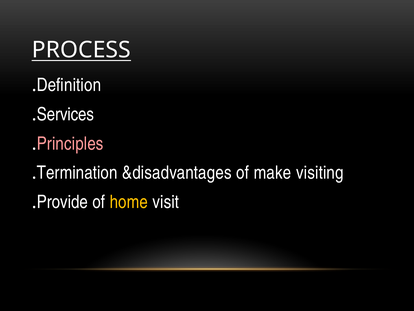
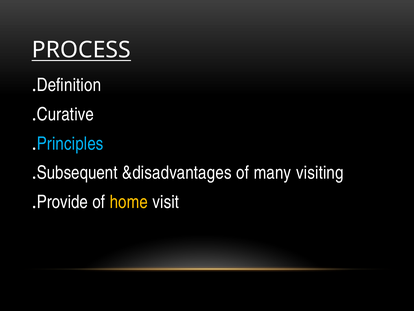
Services: Services -> Curative (65, 114)
Principles colour: pink -> light blue (70, 143)
Termination: Termination -> Subsequent (77, 173)
make: make -> many (272, 173)
